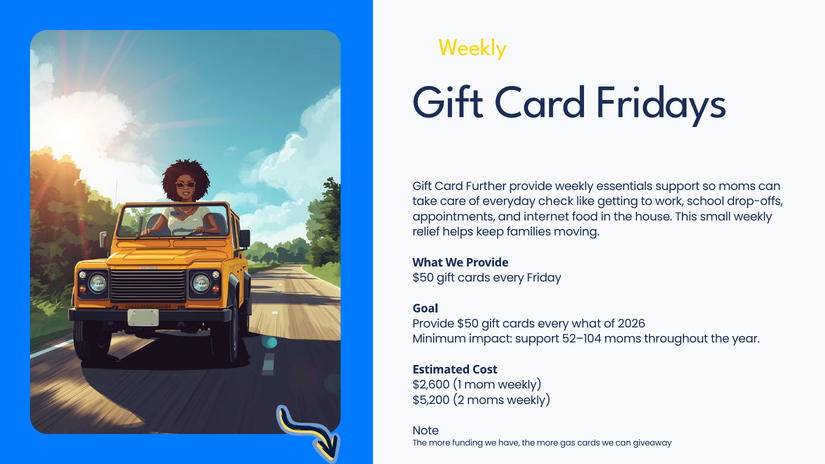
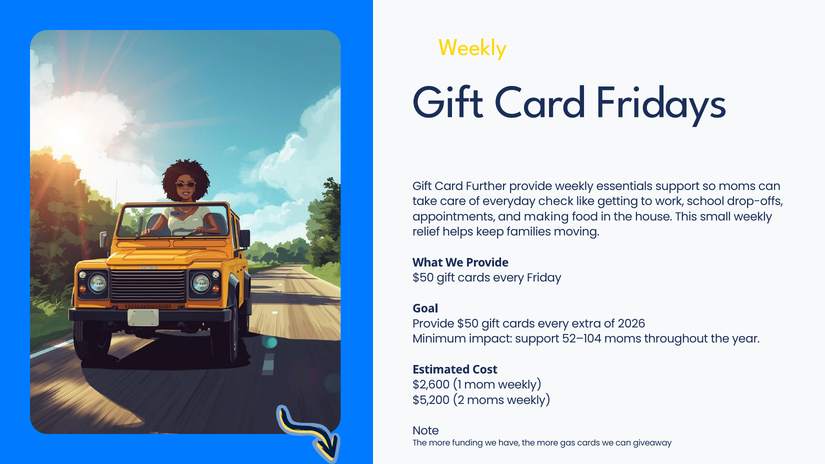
internet: internet -> making (546, 217)
every what: what -> extra (586, 324)
